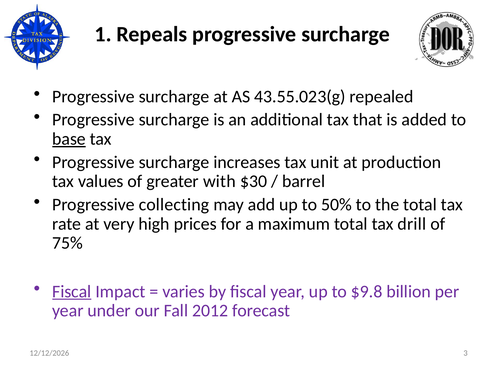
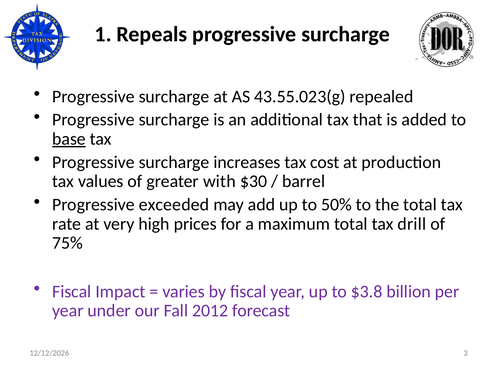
unit: unit -> cost (325, 162)
collecting: collecting -> exceeded (174, 204)
Fiscal underline: present -> none (72, 291)
$9.8: $9.8 -> $3.8 (367, 291)
